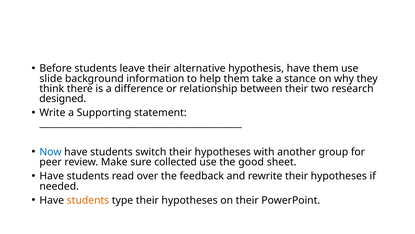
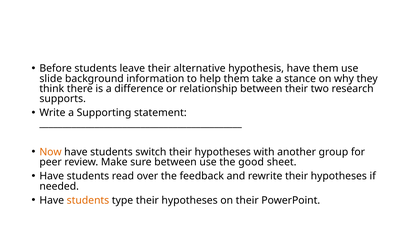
designed: designed -> supports (63, 99)
Now colour: blue -> orange (51, 152)
sure collected: collected -> between (175, 162)
